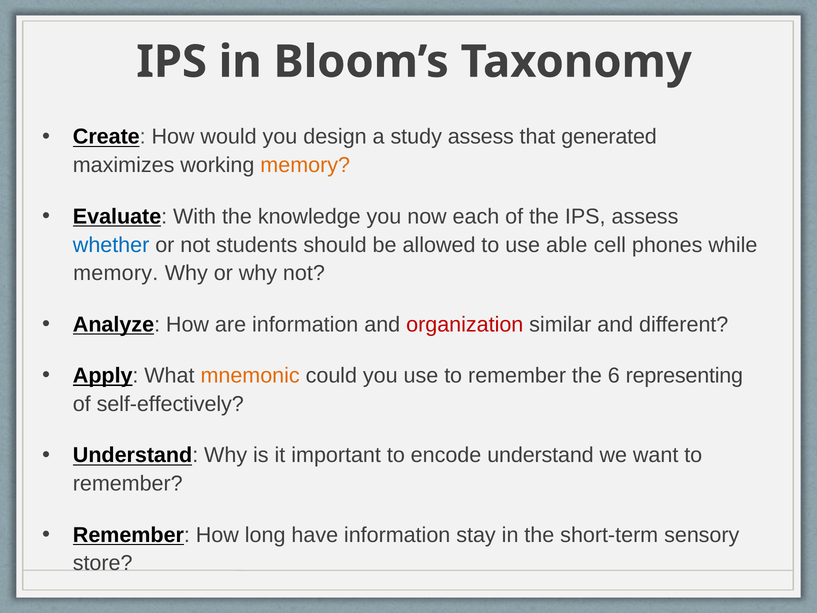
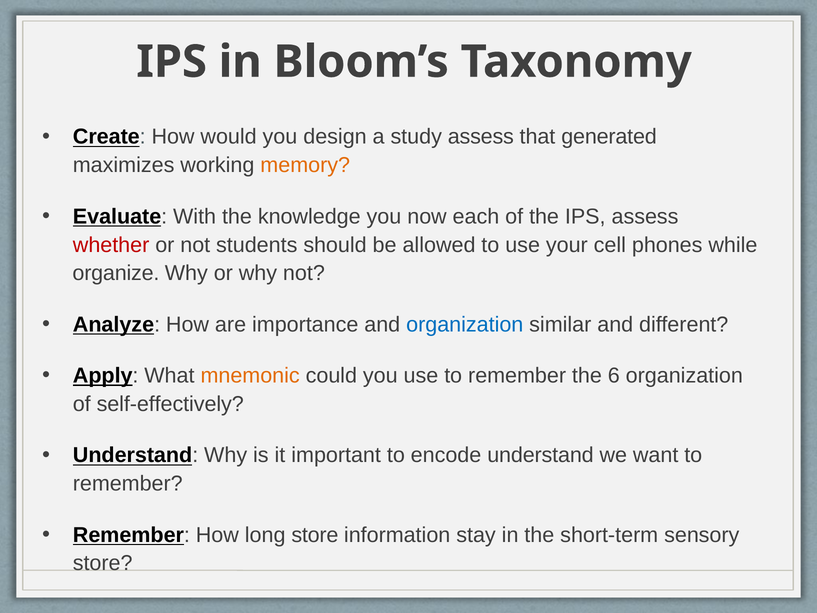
whether colour: blue -> red (111, 245)
able: able -> your (567, 245)
memory: memory -> organize (116, 273)
are information: information -> importance (305, 324)
organization colour: red -> blue (465, 324)
6 representing: representing -> organization (684, 376)
long have: have -> store (315, 535)
